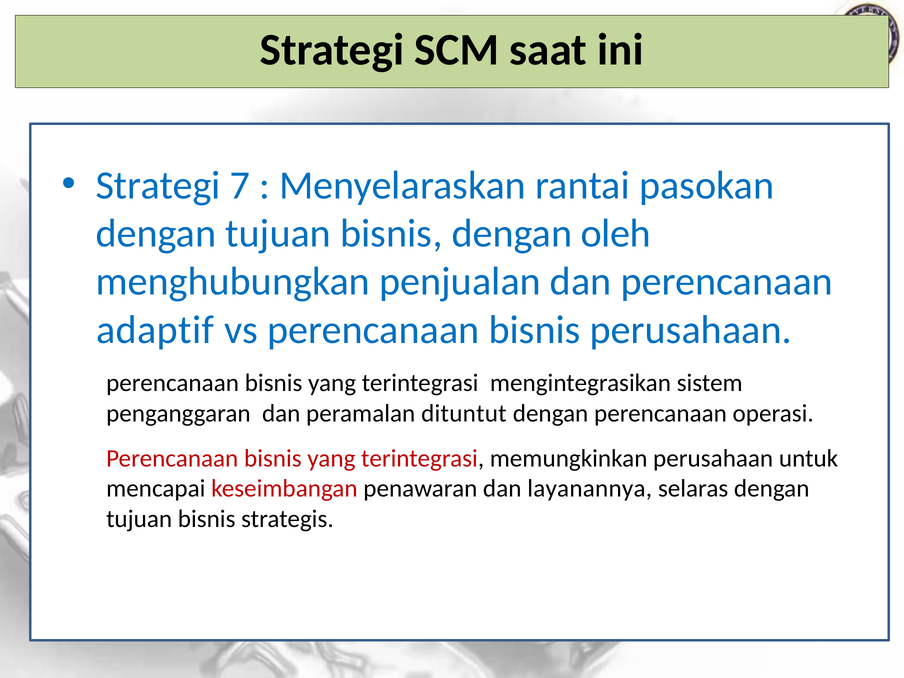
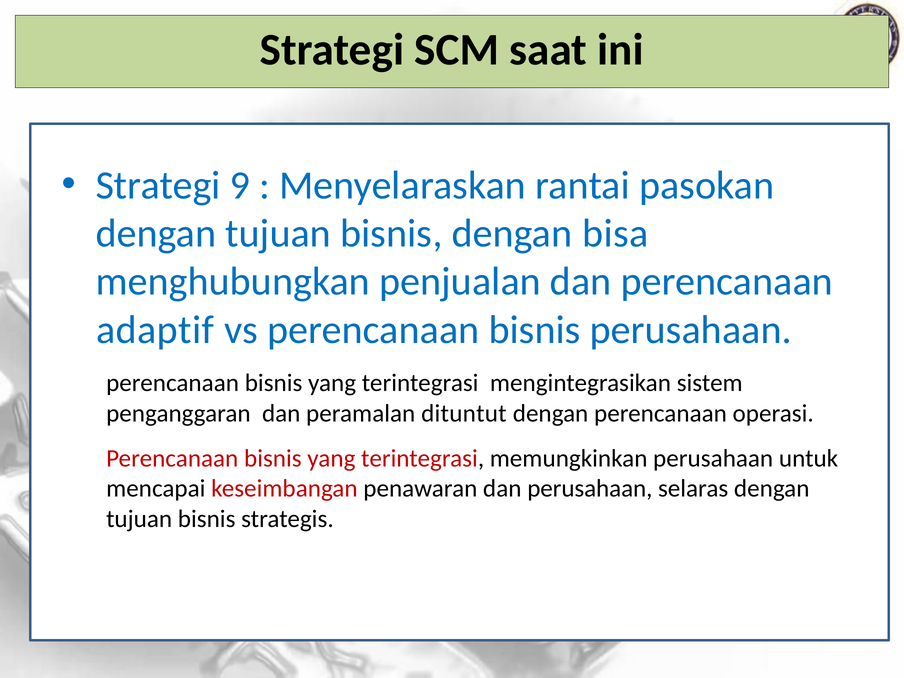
7: 7 -> 9 (240, 185)
oleh: oleh -> bisa (615, 233)
dan layanannya: layanannya -> perusahaan (590, 489)
